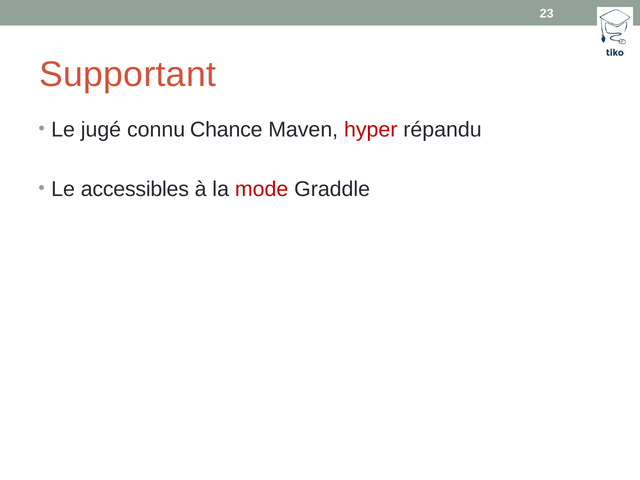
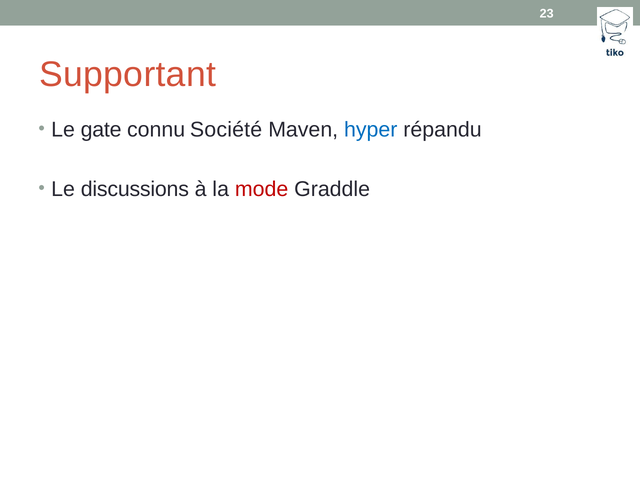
jugé: jugé -> gate (101, 129)
Chance: Chance -> Société (226, 129)
hyper colour: red -> blue (371, 129)
accessibles: accessibles -> discussions (135, 189)
